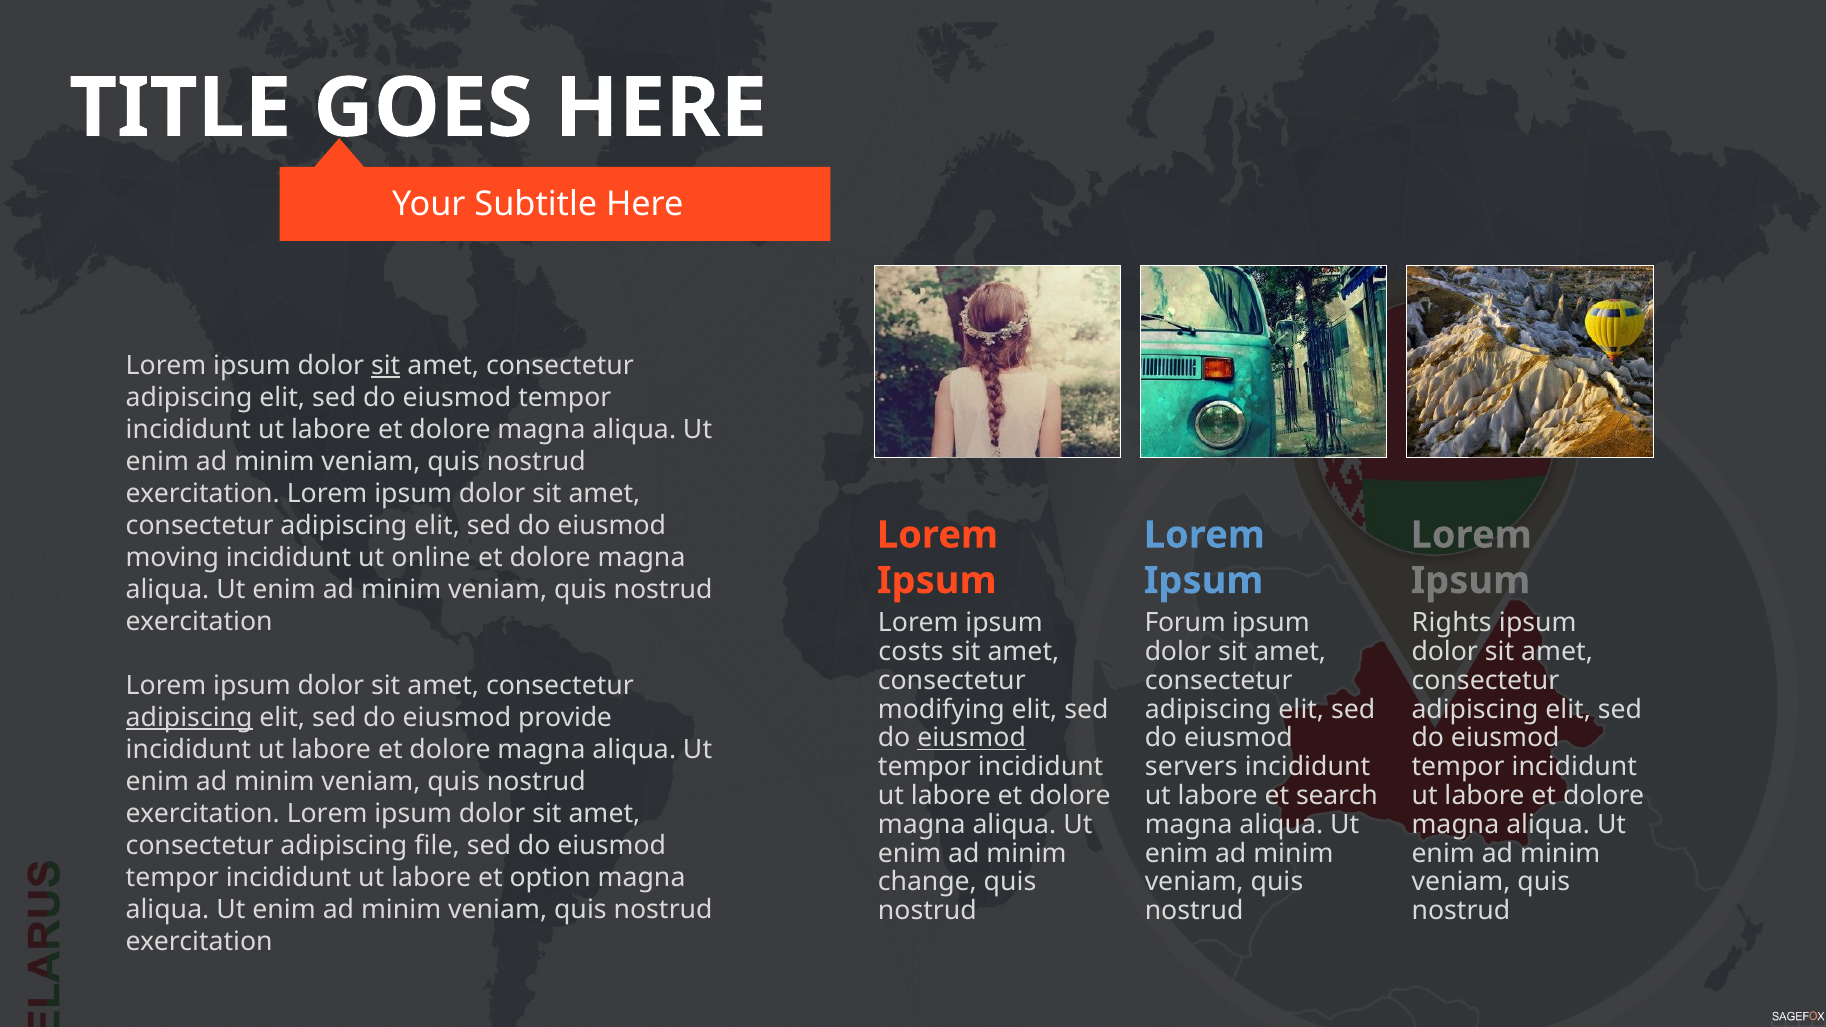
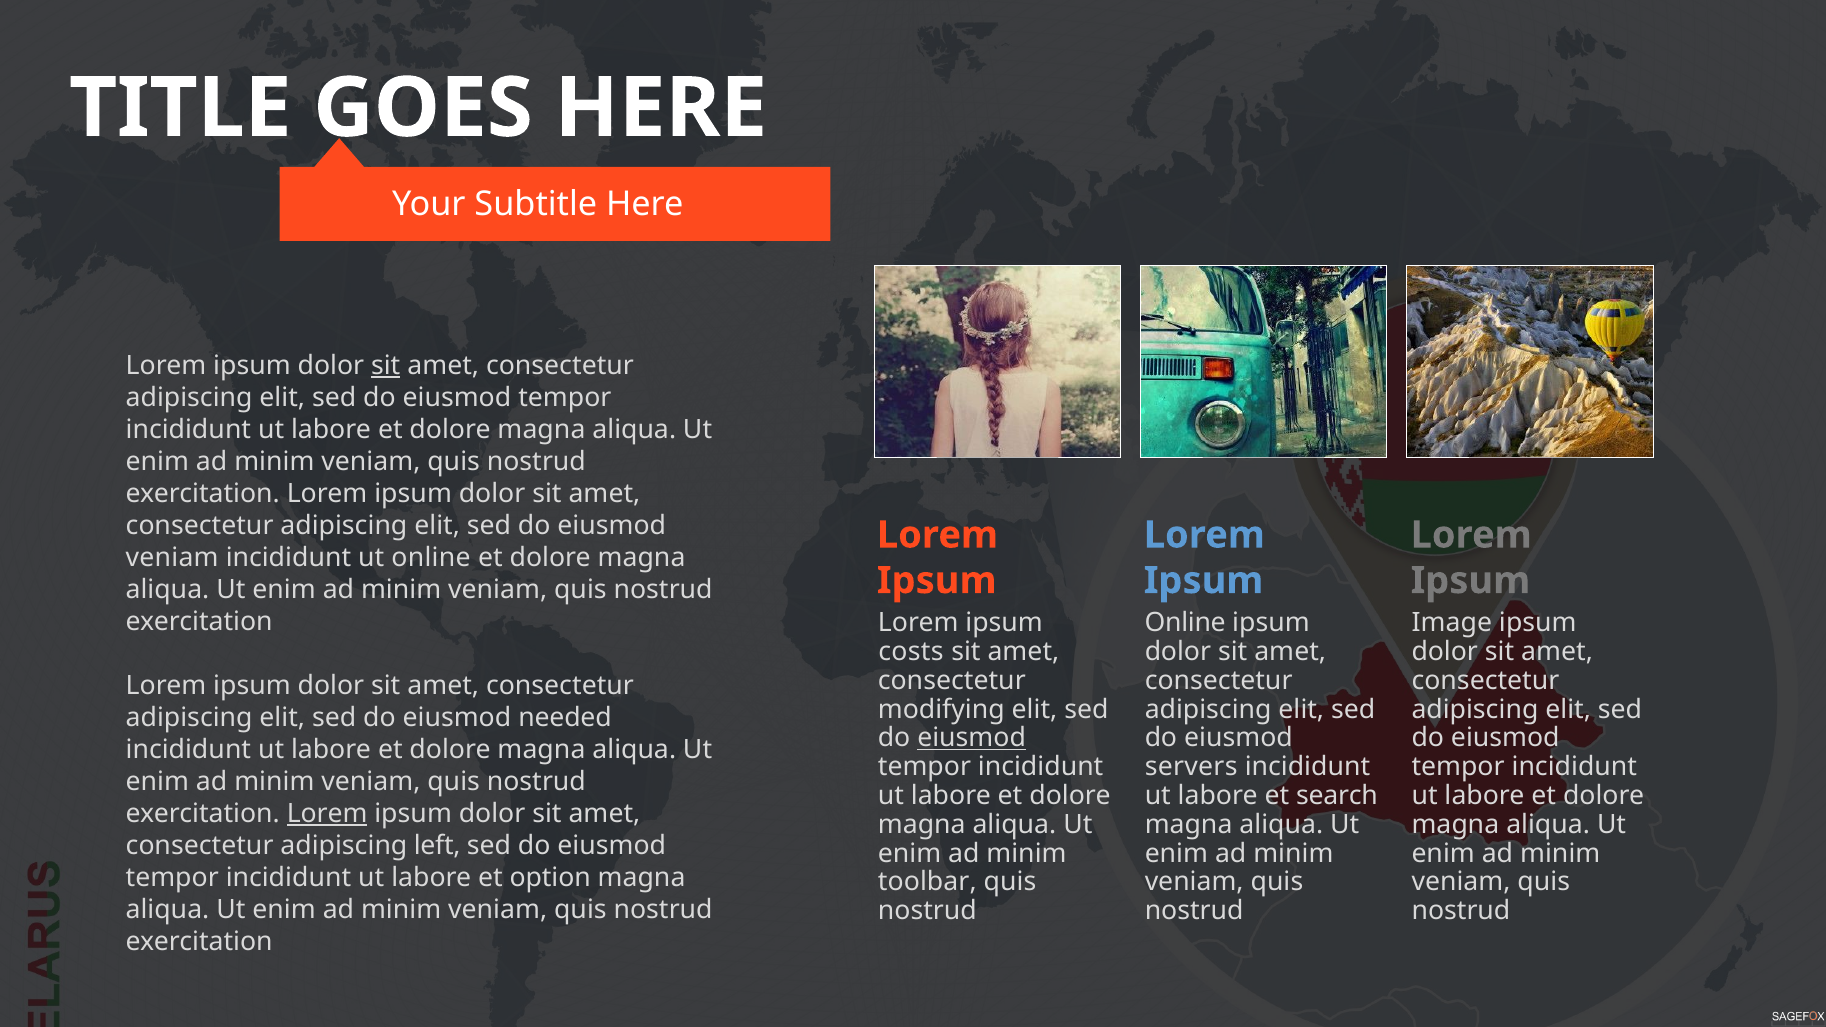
moving: moving -> veniam (172, 558)
Forum: Forum -> Online (1185, 623)
Rights: Rights -> Image (1452, 623)
adipiscing underline: present -> none (189, 718)
provide: provide -> needed (565, 718)
Lorem underline: none -> present (327, 813)
file: file -> left (437, 845)
change: change -> toolbar (927, 882)
